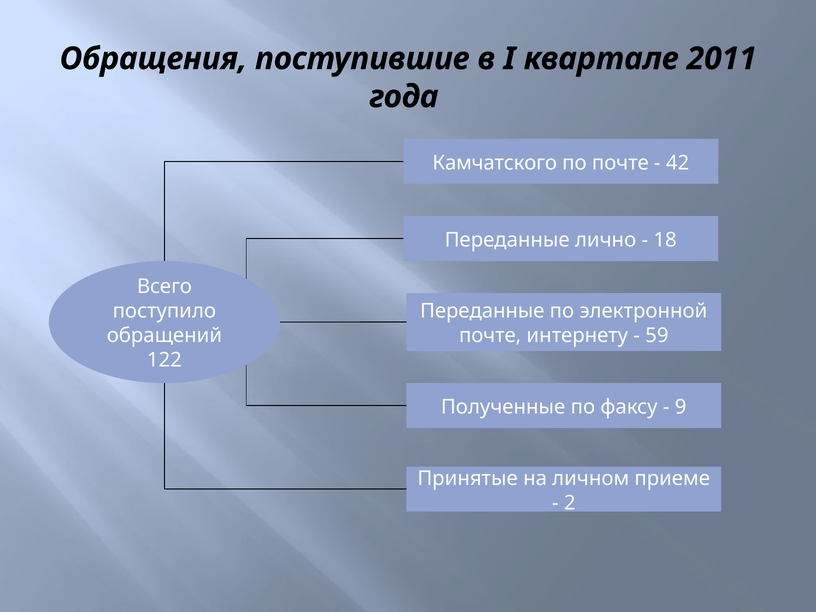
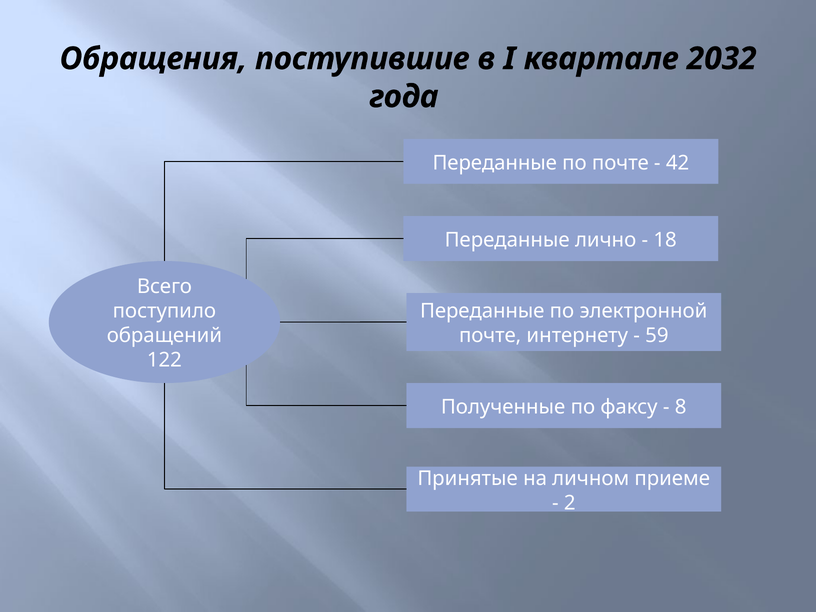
2011: 2011 -> 2032 (722, 59)
Камчатского: Камчатского -> Переданные (495, 163)
9: 9 -> 8 (681, 407)
